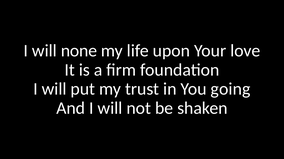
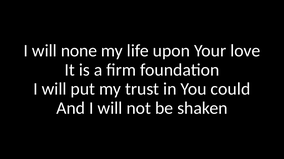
going: going -> could (231, 89)
